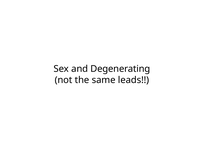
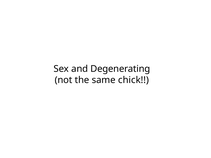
leads: leads -> chick (133, 80)
